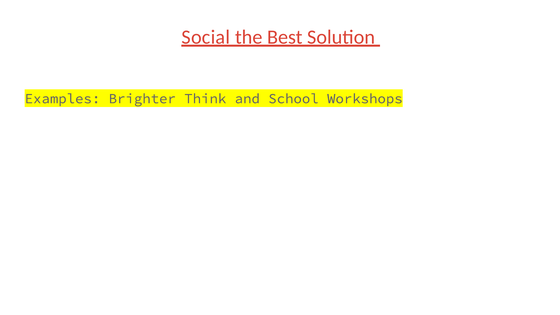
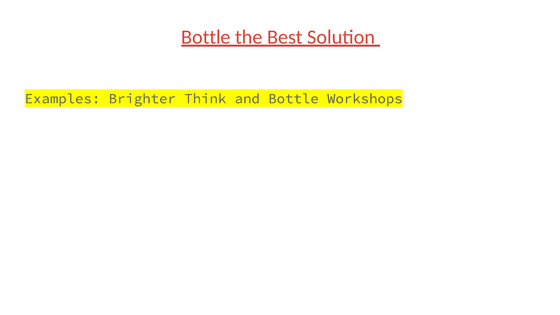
Social: Social -> Bottle (206, 37)
and School: School -> Bottle (293, 99)
